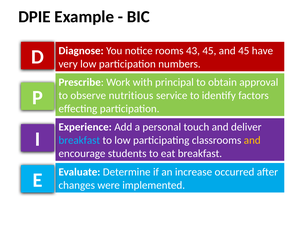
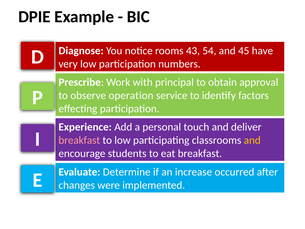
43 45: 45 -> 54 (209, 51)
nutritious: nutritious -> operation (131, 95)
breakfast colour: light blue -> pink (79, 140)
